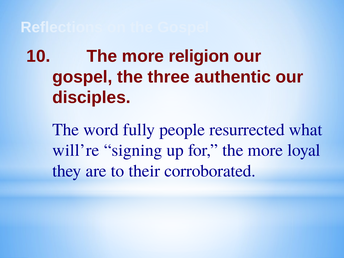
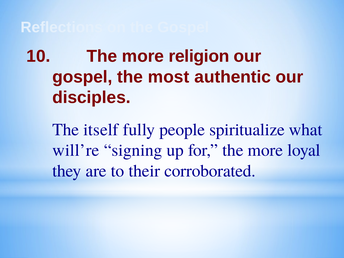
three: three -> most (169, 77)
word: word -> itself (101, 130)
resurrected: resurrected -> spiritualize (247, 130)
